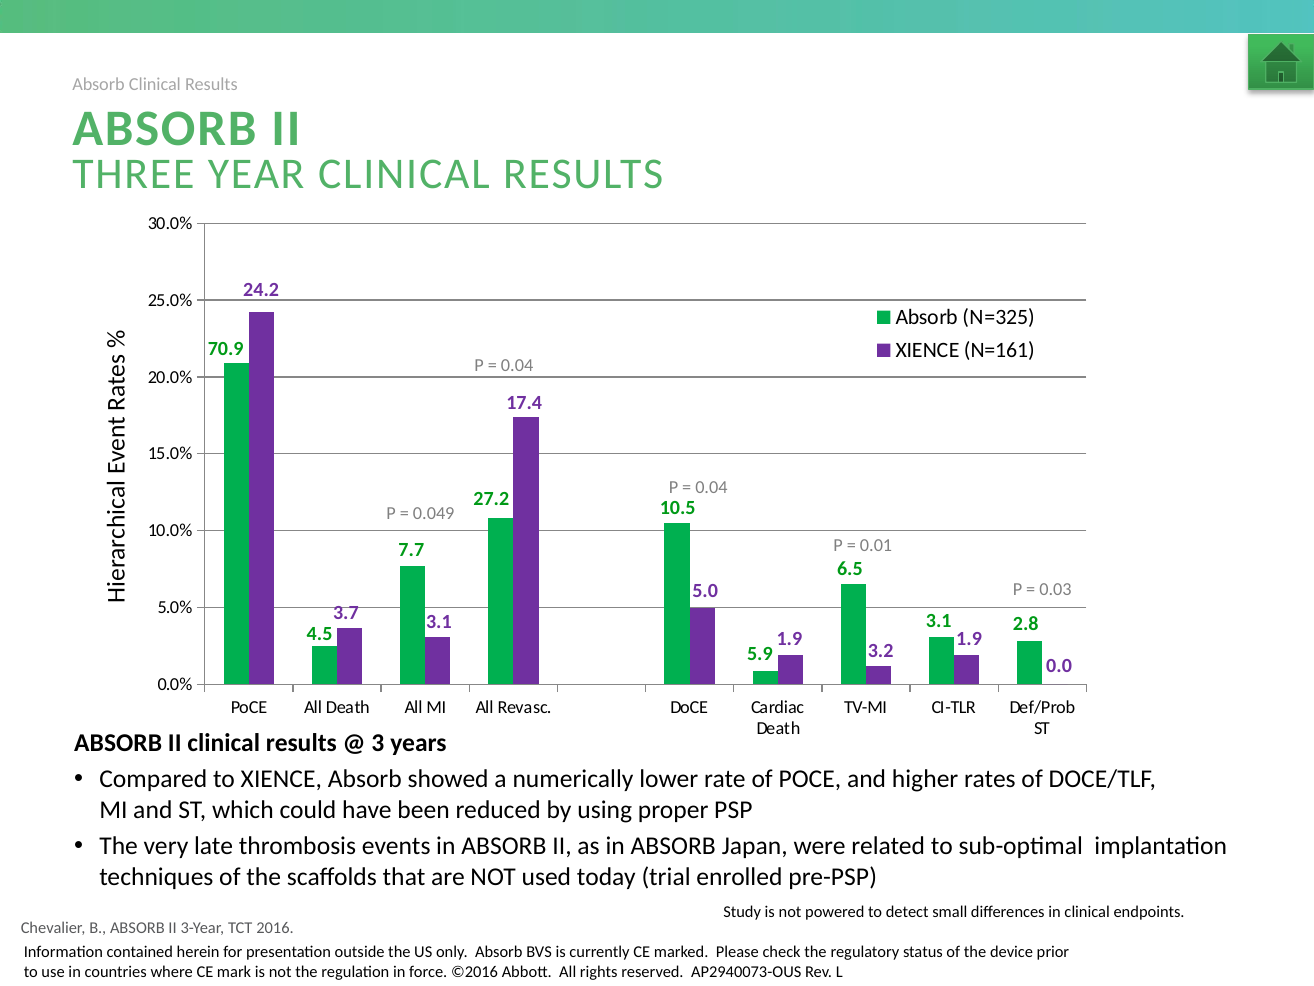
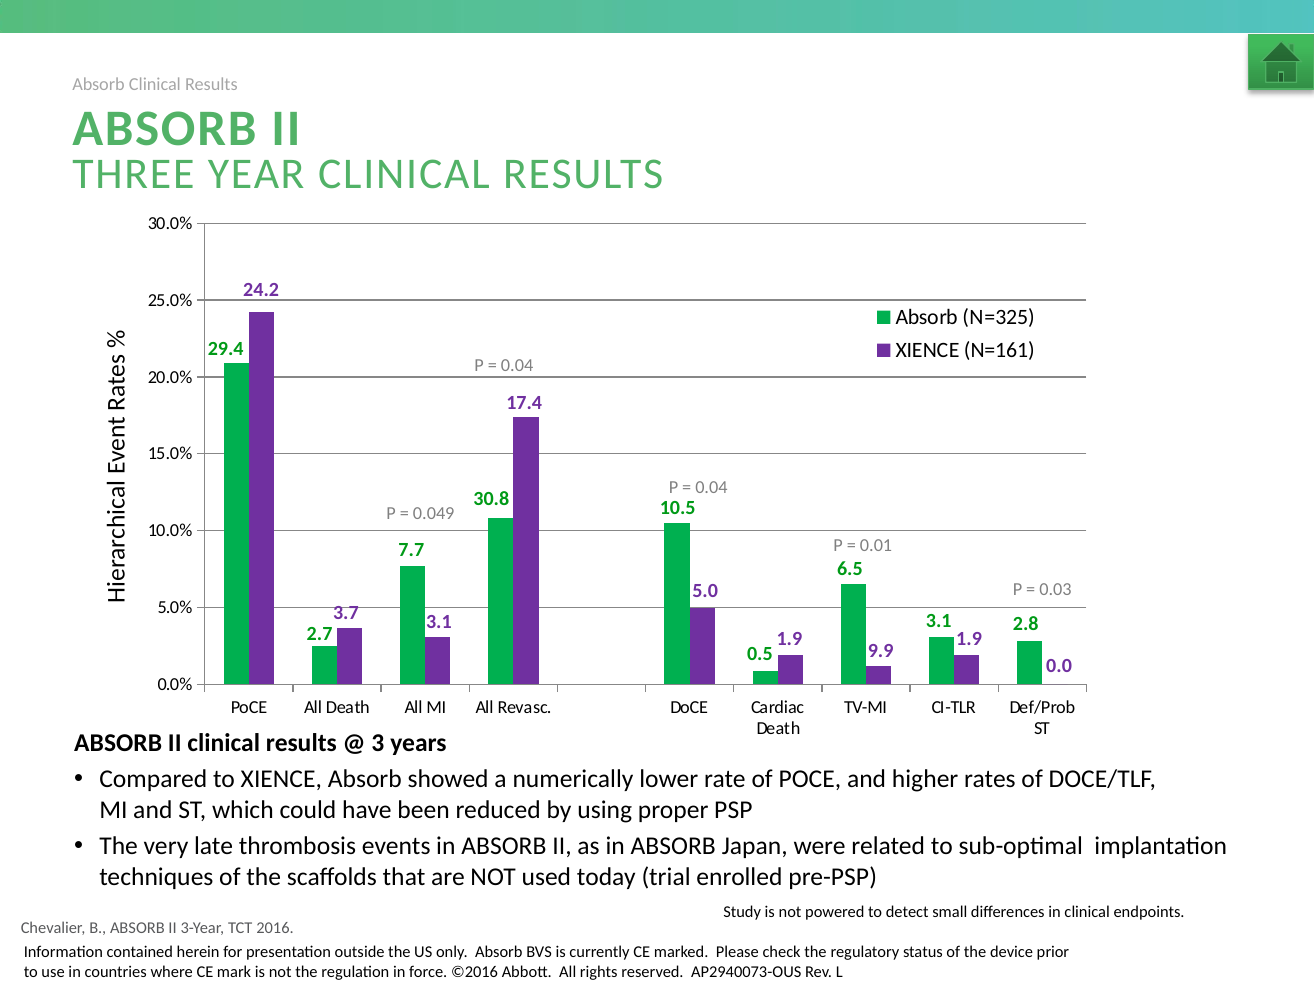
70.9: 70.9 -> 29.4 (226, 348)
27.2: 27.2 -> 30.8 (491, 498)
4.5: 4.5 -> 2.7 (320, 633)
3.2: 3.2 -> 9.9 (881, 651)
5.9: 5.9 -> 0.5 (760, 653)
